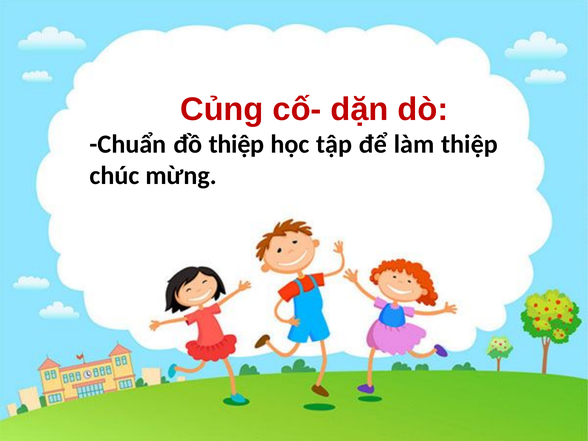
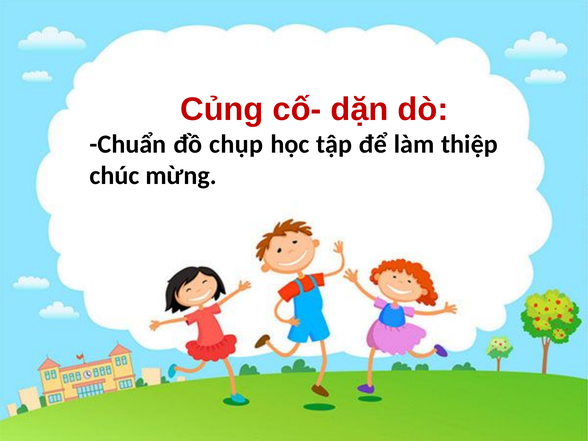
đồ thiệp: thiệp -> chụp (236, 144)
